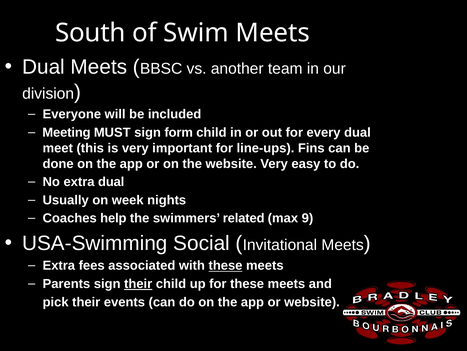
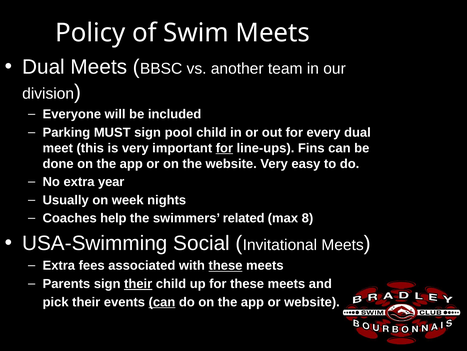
South: South -> Policy (90, 33)
Meeting: Meeting -> Parking (66, 132)
form: form -> pool (179, 132)
for underline: none -> present (224, 148)
extra dual: dual -> year (111, 182)
9: 9 -> 8 (307, 218)
can underline: none -> present (162, 301)
